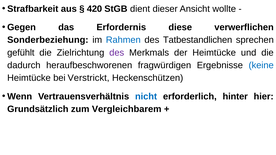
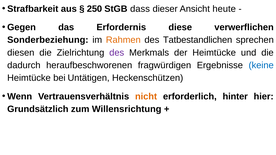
420: 420 -> 250 (94, 9)
dient: dient -> dass (140, 9)
wollte: wollte -> heute (224, 9)
Rahmen colour: blue -> orange (123, 40)
gefühlt: gefühlt -> diesen (21, 53)
Verstrickt: Verstrickt -> Untätigen (89, 78)
nicht colour: blue -> orange (146, 97)
Vergleichbarem: Vergleichbarem -> Willensrichtung (127, 109)
